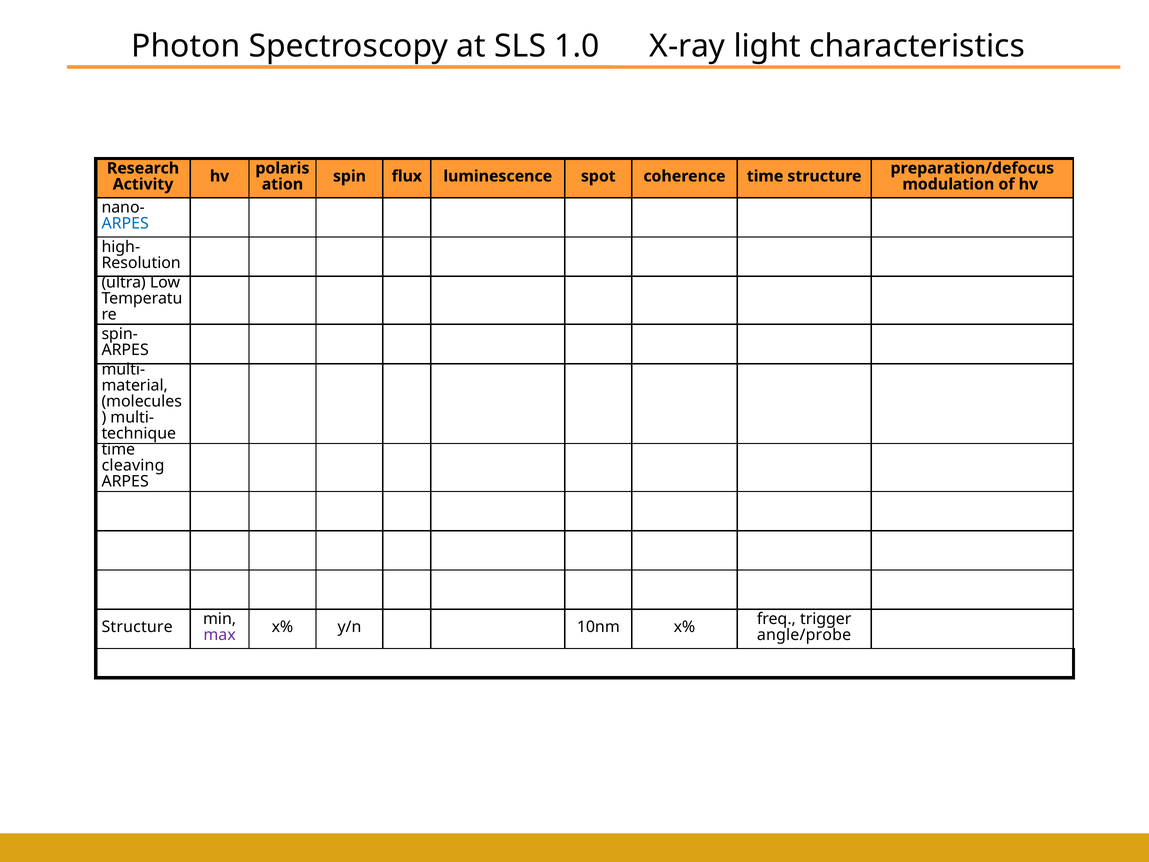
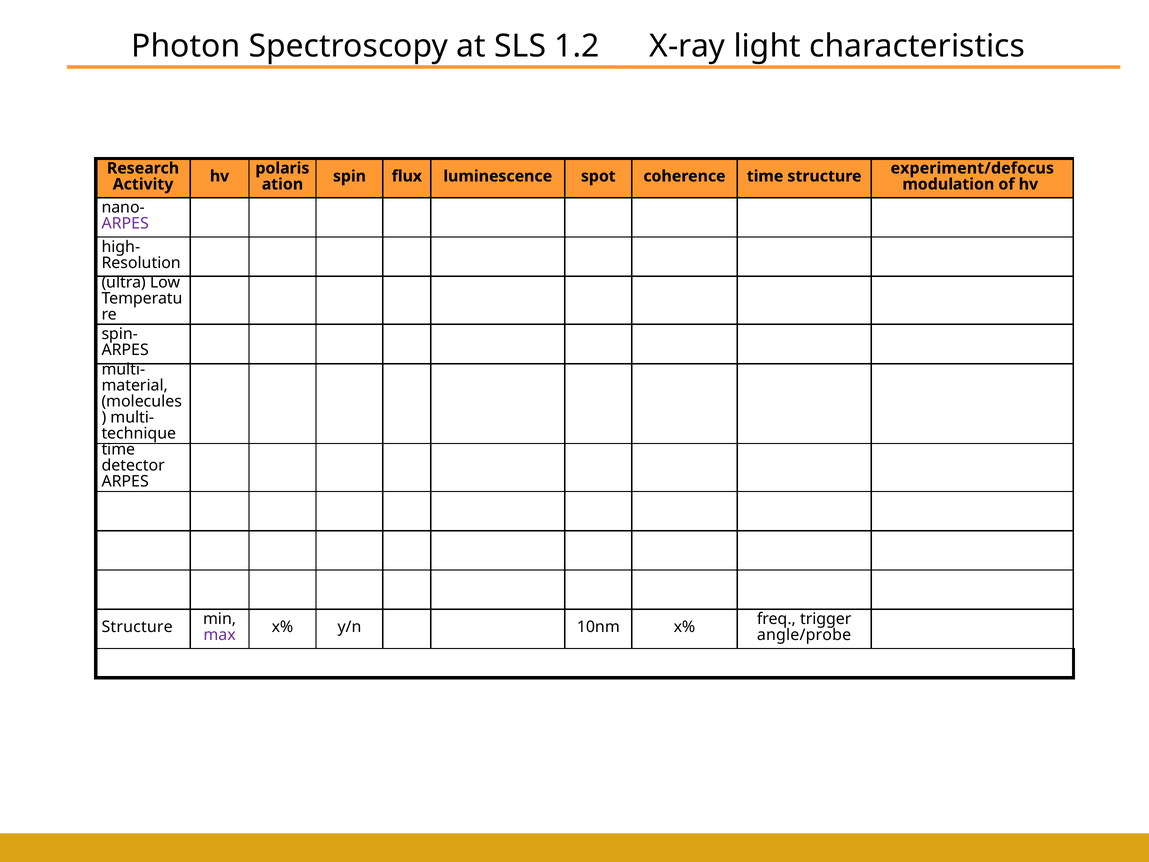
1.0: 1.0 -> 1.2 (577, 46)
preparation/defocus: preparation/defocus -> experiment/defocus (972, 168)
ARPES colour: blue -> purple (125, 223)
cleaving: cleaving -> detector (133, 465)
